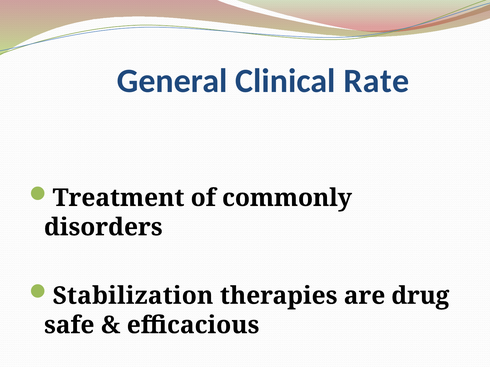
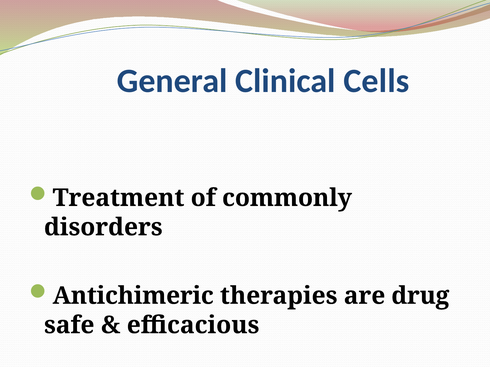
Rate: Rate -> Cells (376, 81)
Stabilization: Stabilization -> Antichimeric (133, 296)
